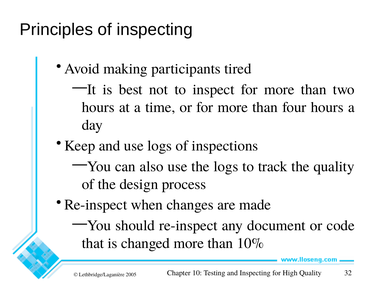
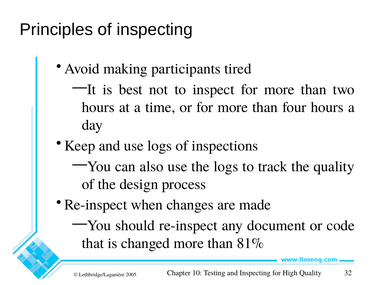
10%: 10% -> 81% (250, 244)
